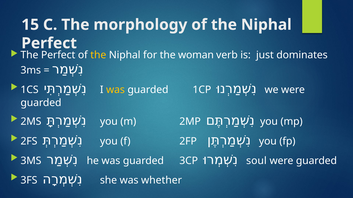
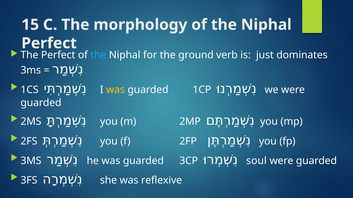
the colour: yellow -> light blue (98, 55)
woman: woman -> ground (196, 55)
whether: whether -> reflexive (162, 181)
